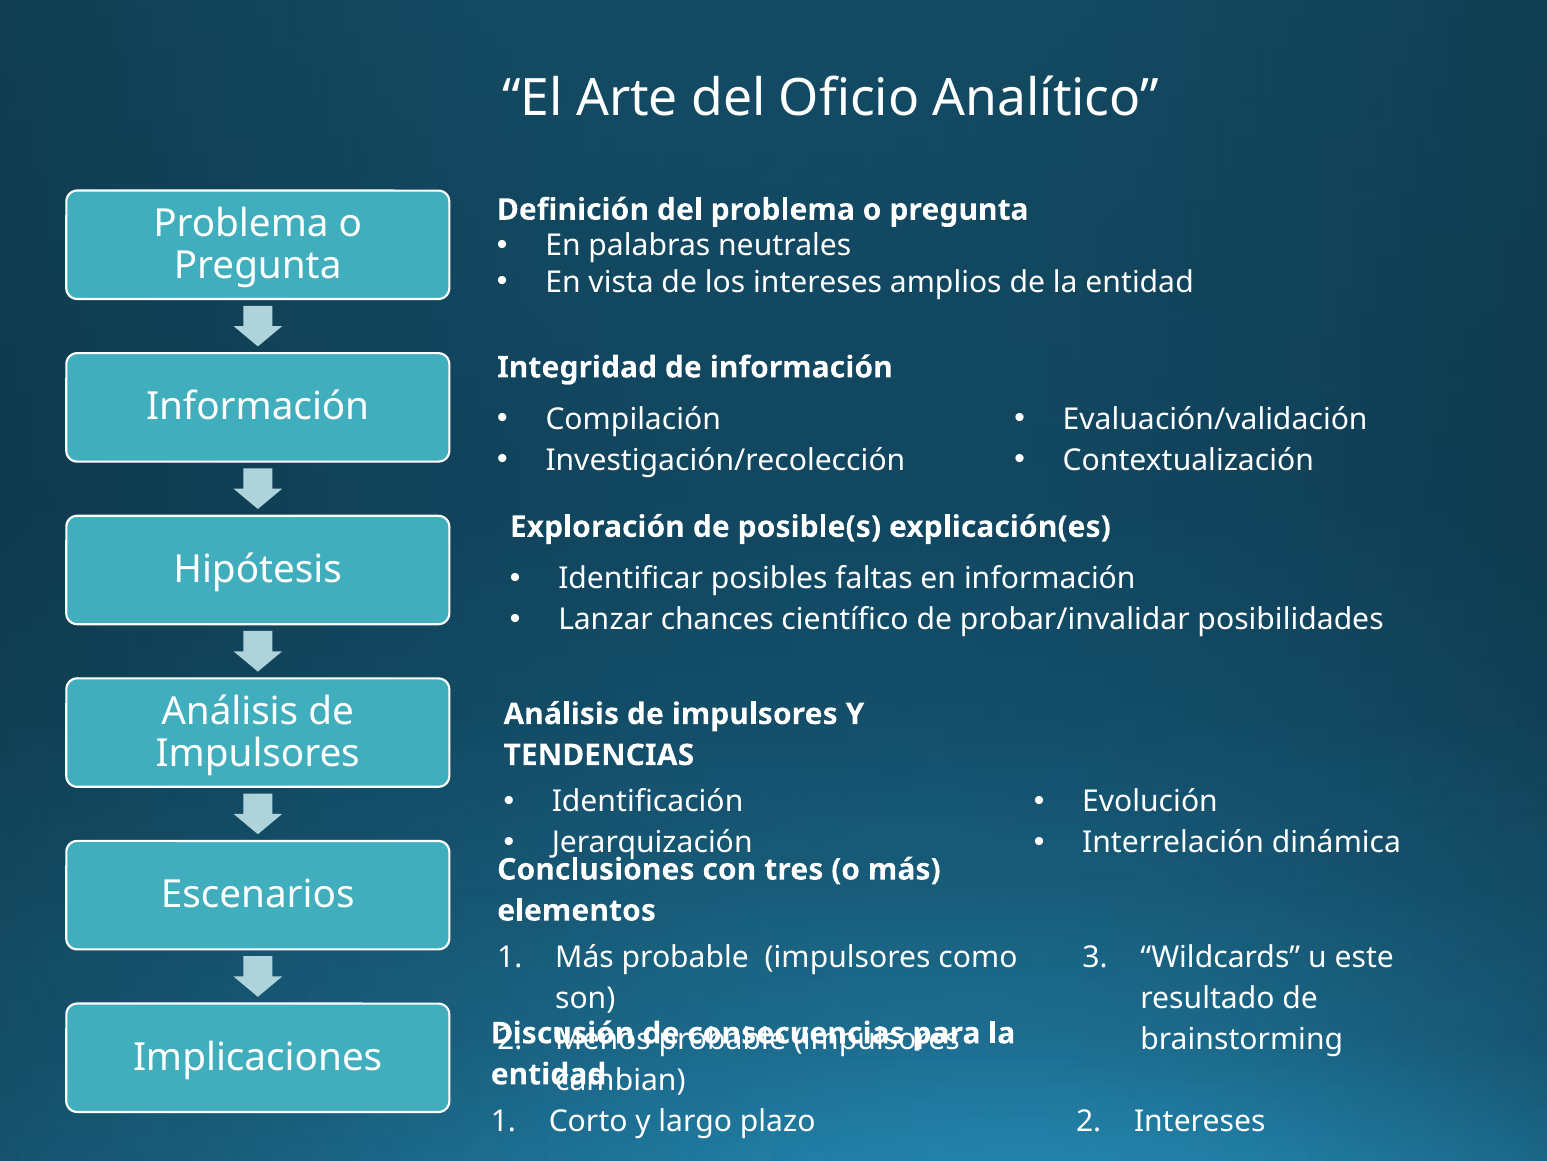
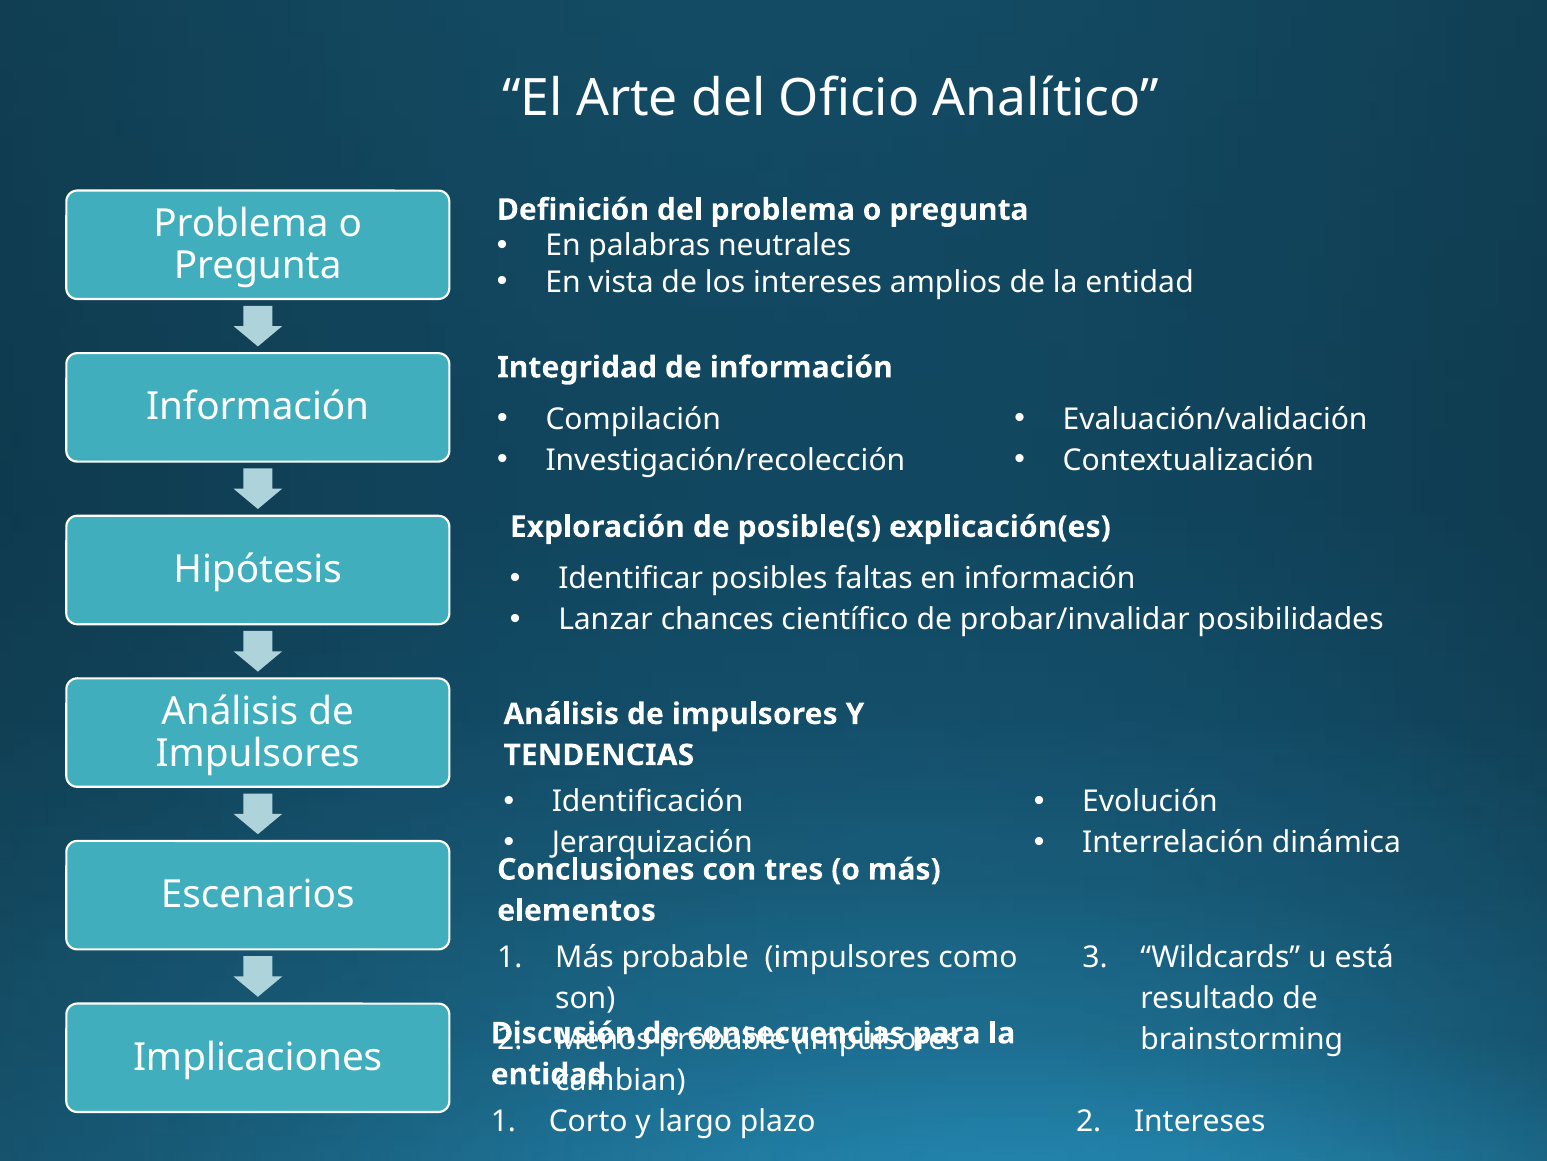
este: este -> está (1364, 957)
